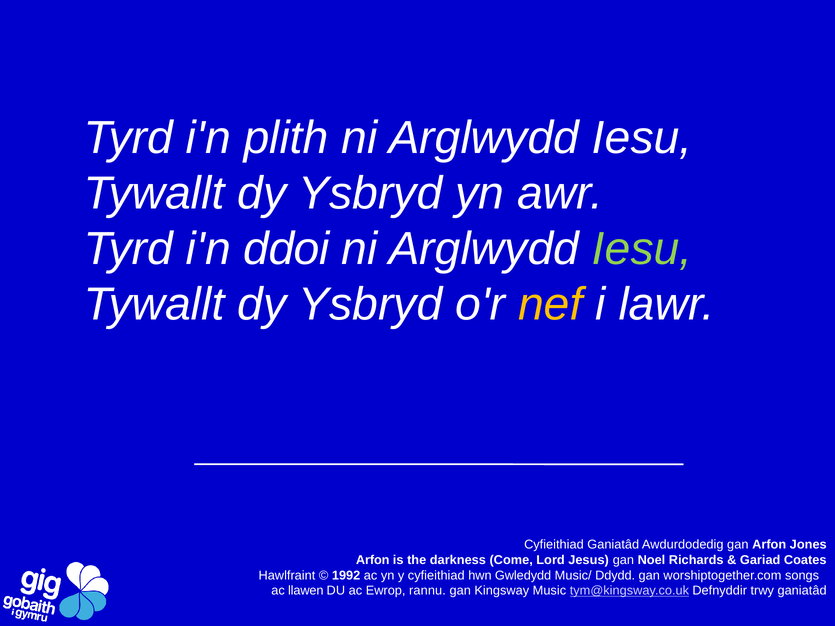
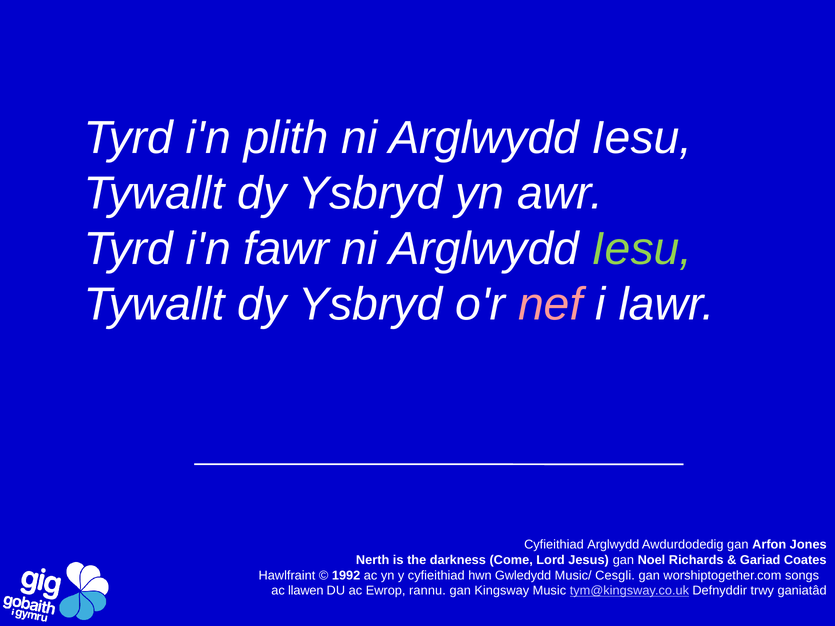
ddoi: ddoi -> fawr (286, 249)
nef colour: yellow -> pink (550, 305)
Cyfieithiad Ganiatâd: Ganiatâd -> Arglwydd (613, 545)
Arfon: Arfon -> Nerth (373, 560)
Ddydd: Ddydd -> Cesgli (615, 576)
